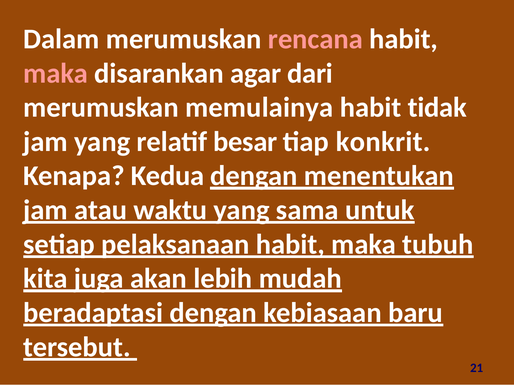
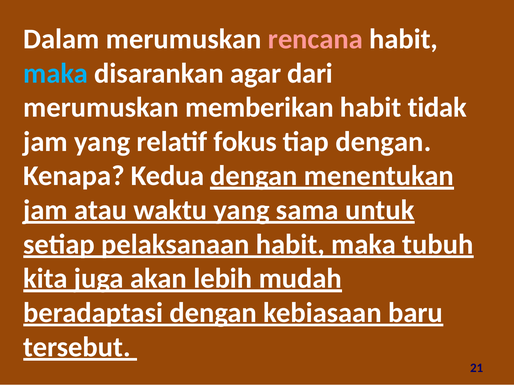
maka colour: pink -> light blue (56, 73)
memulainya: memulainya -> memberikan (259, 108)
besar: besar -> fokus (245, 142)
tiap konkrit: konkrit -> dengan (383, 142)
